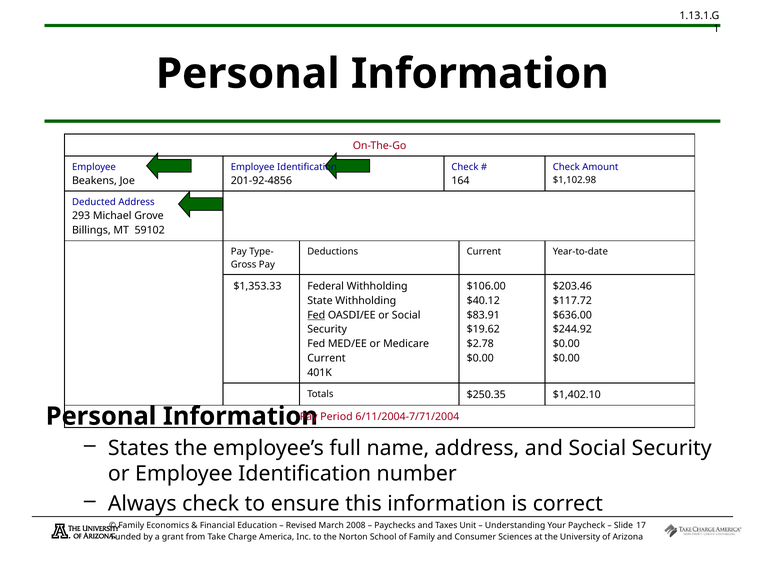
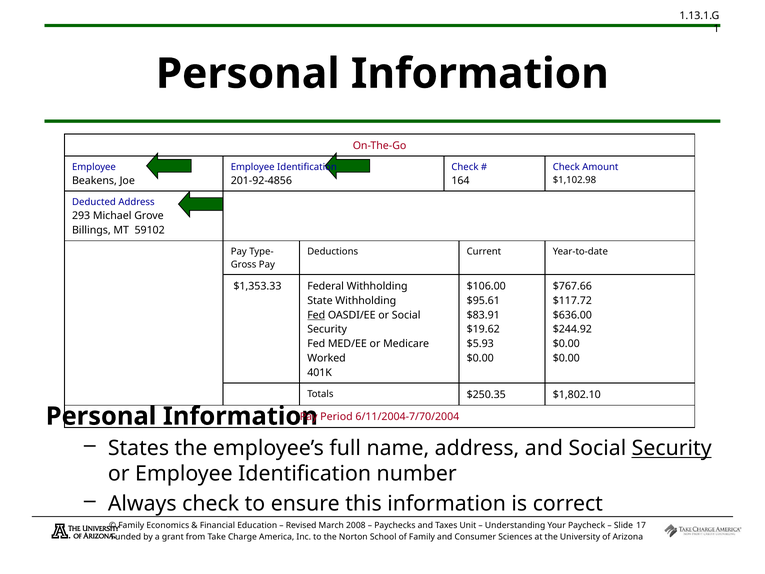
$203.46: $203.46 -> $767.66 (572, 286)
$40.12: $40.12 -> $95.61 (483, 300)
$2.78: $2.78 -> $5.93 (480, 344)
Current: Current -> Worked (327, 358)
$1,402.10: $1,402.10 -> $1,802.10 (577, 395)
6/11/2004-7/71/2004: 6/11/2004-7/71/2004 -> 6/11/2004-7/70/2004 (407, 417)
Security underline: none -> present (672, 448)
